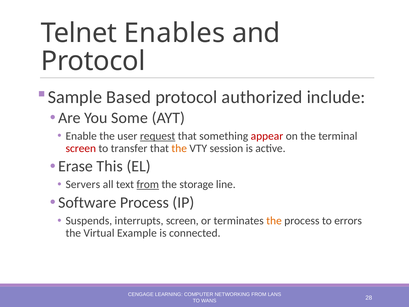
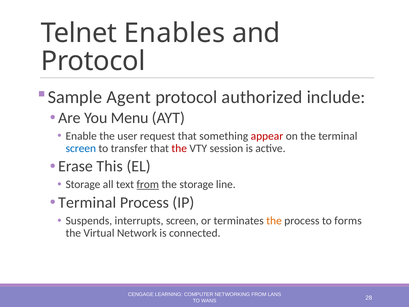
Based: Based -> Agent (129, 97)
Some: Some -> Menu (130, 118)
request underline: present -> none (158, 136)
screen colour: red -> blue (81, 148)
the colour: orange -> red (179, 148)
Servers: Servers -> Storage (83, 184)
Software: Software -> Terminal (87, 203)
errors: errors -> forms (348, 221)
Example: Example -> Network (137, 233)
